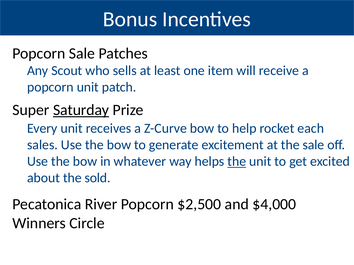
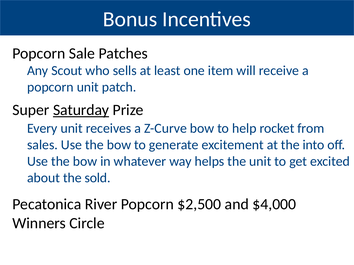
each: each -> from (311, 129)
the sale: sale -> into (314, 145)
the underline: present -> none (237, 162)
